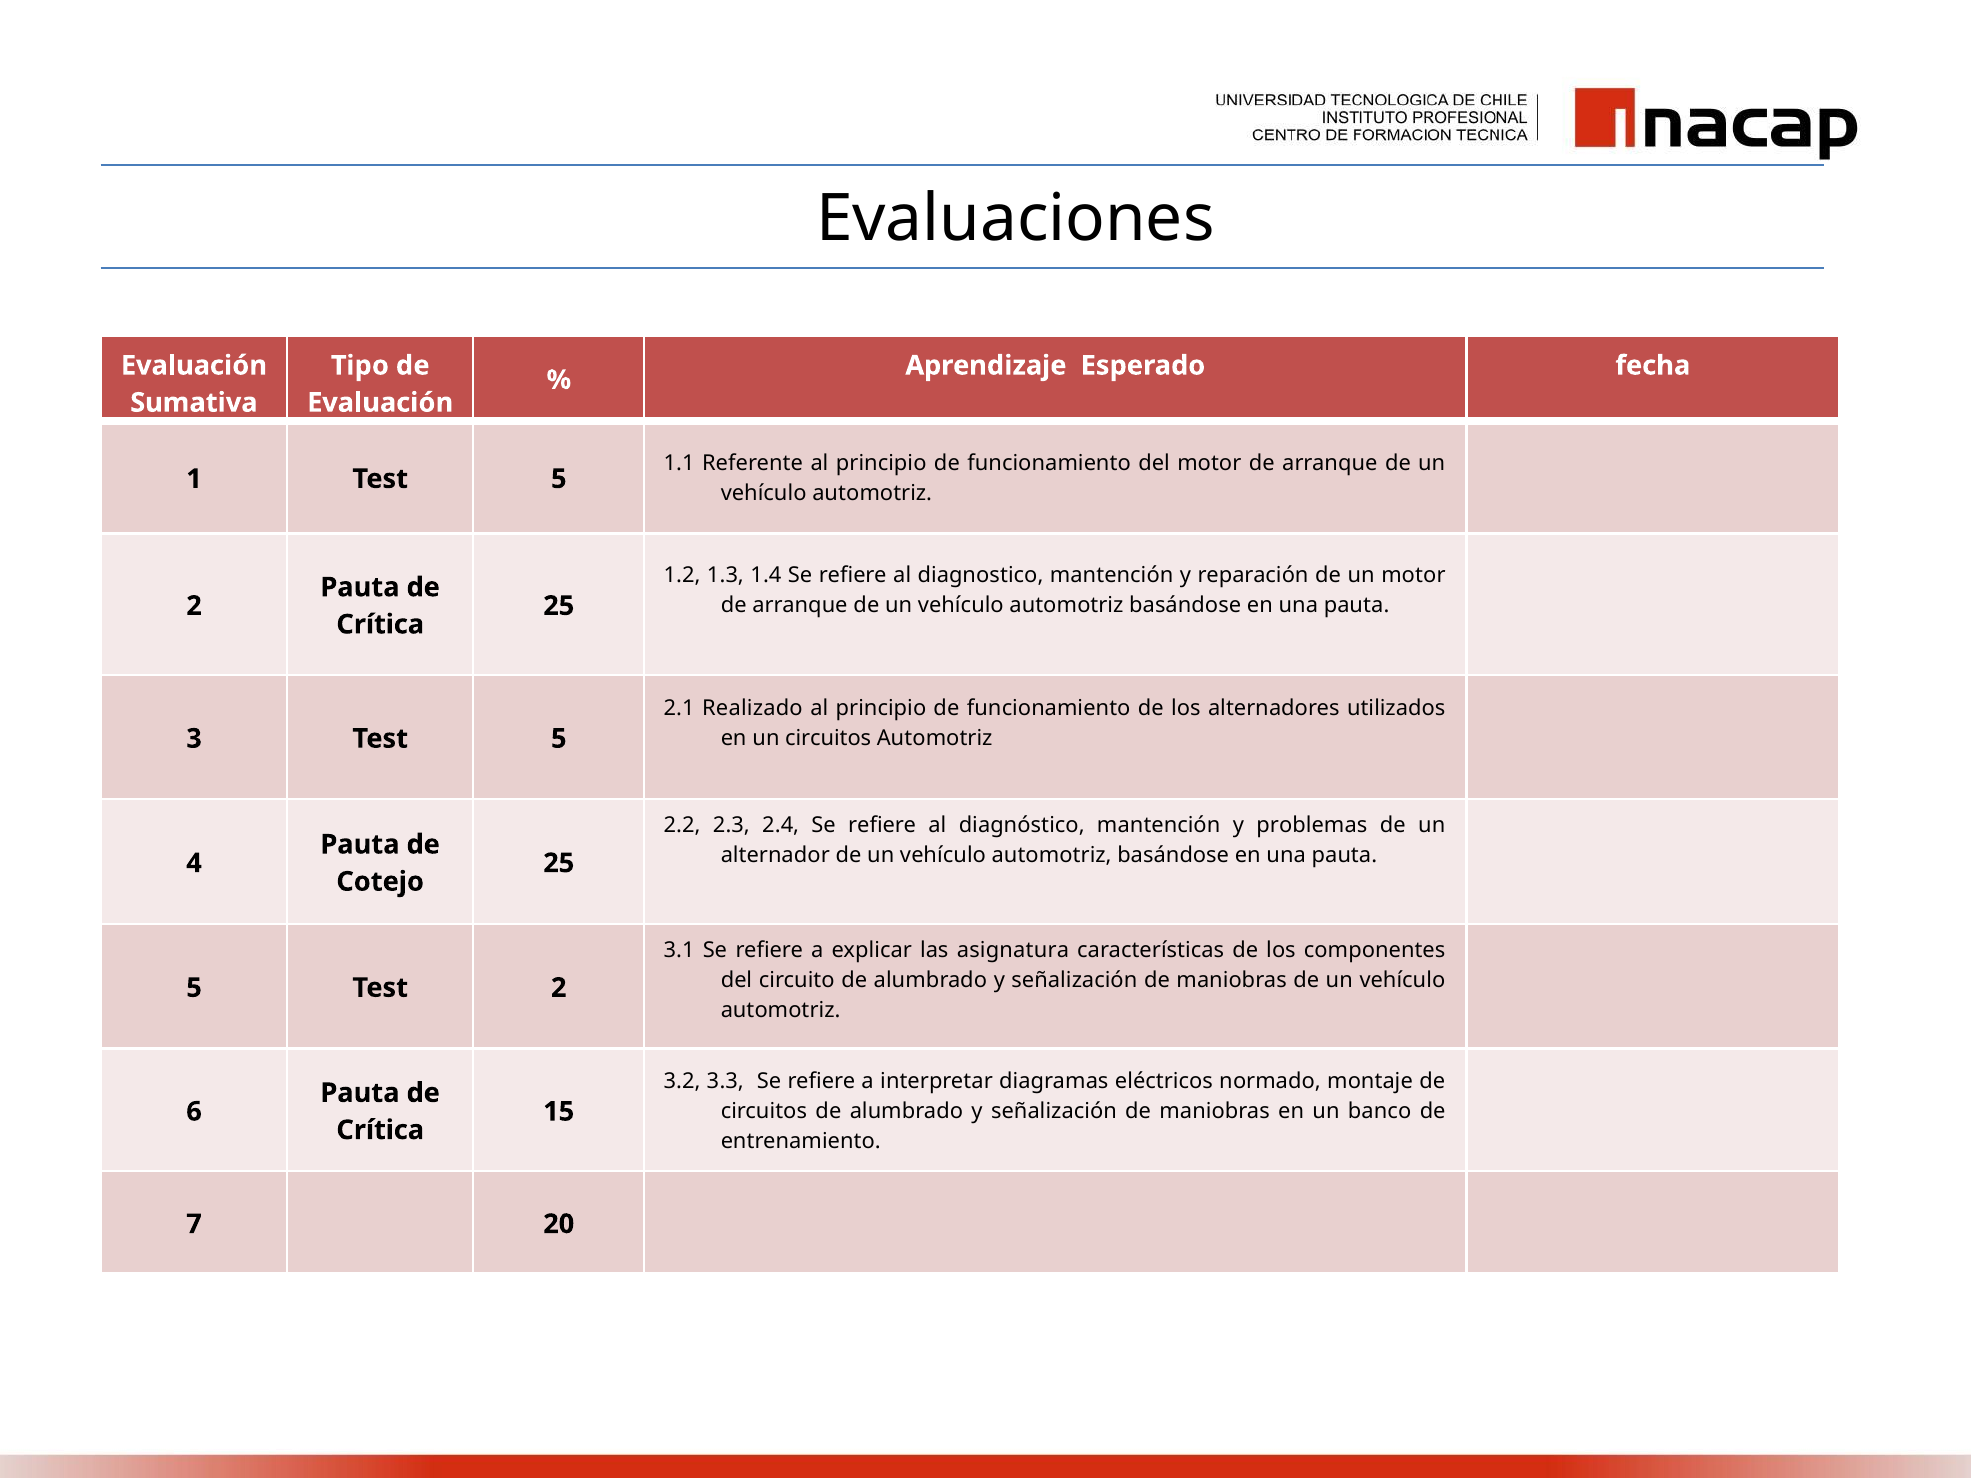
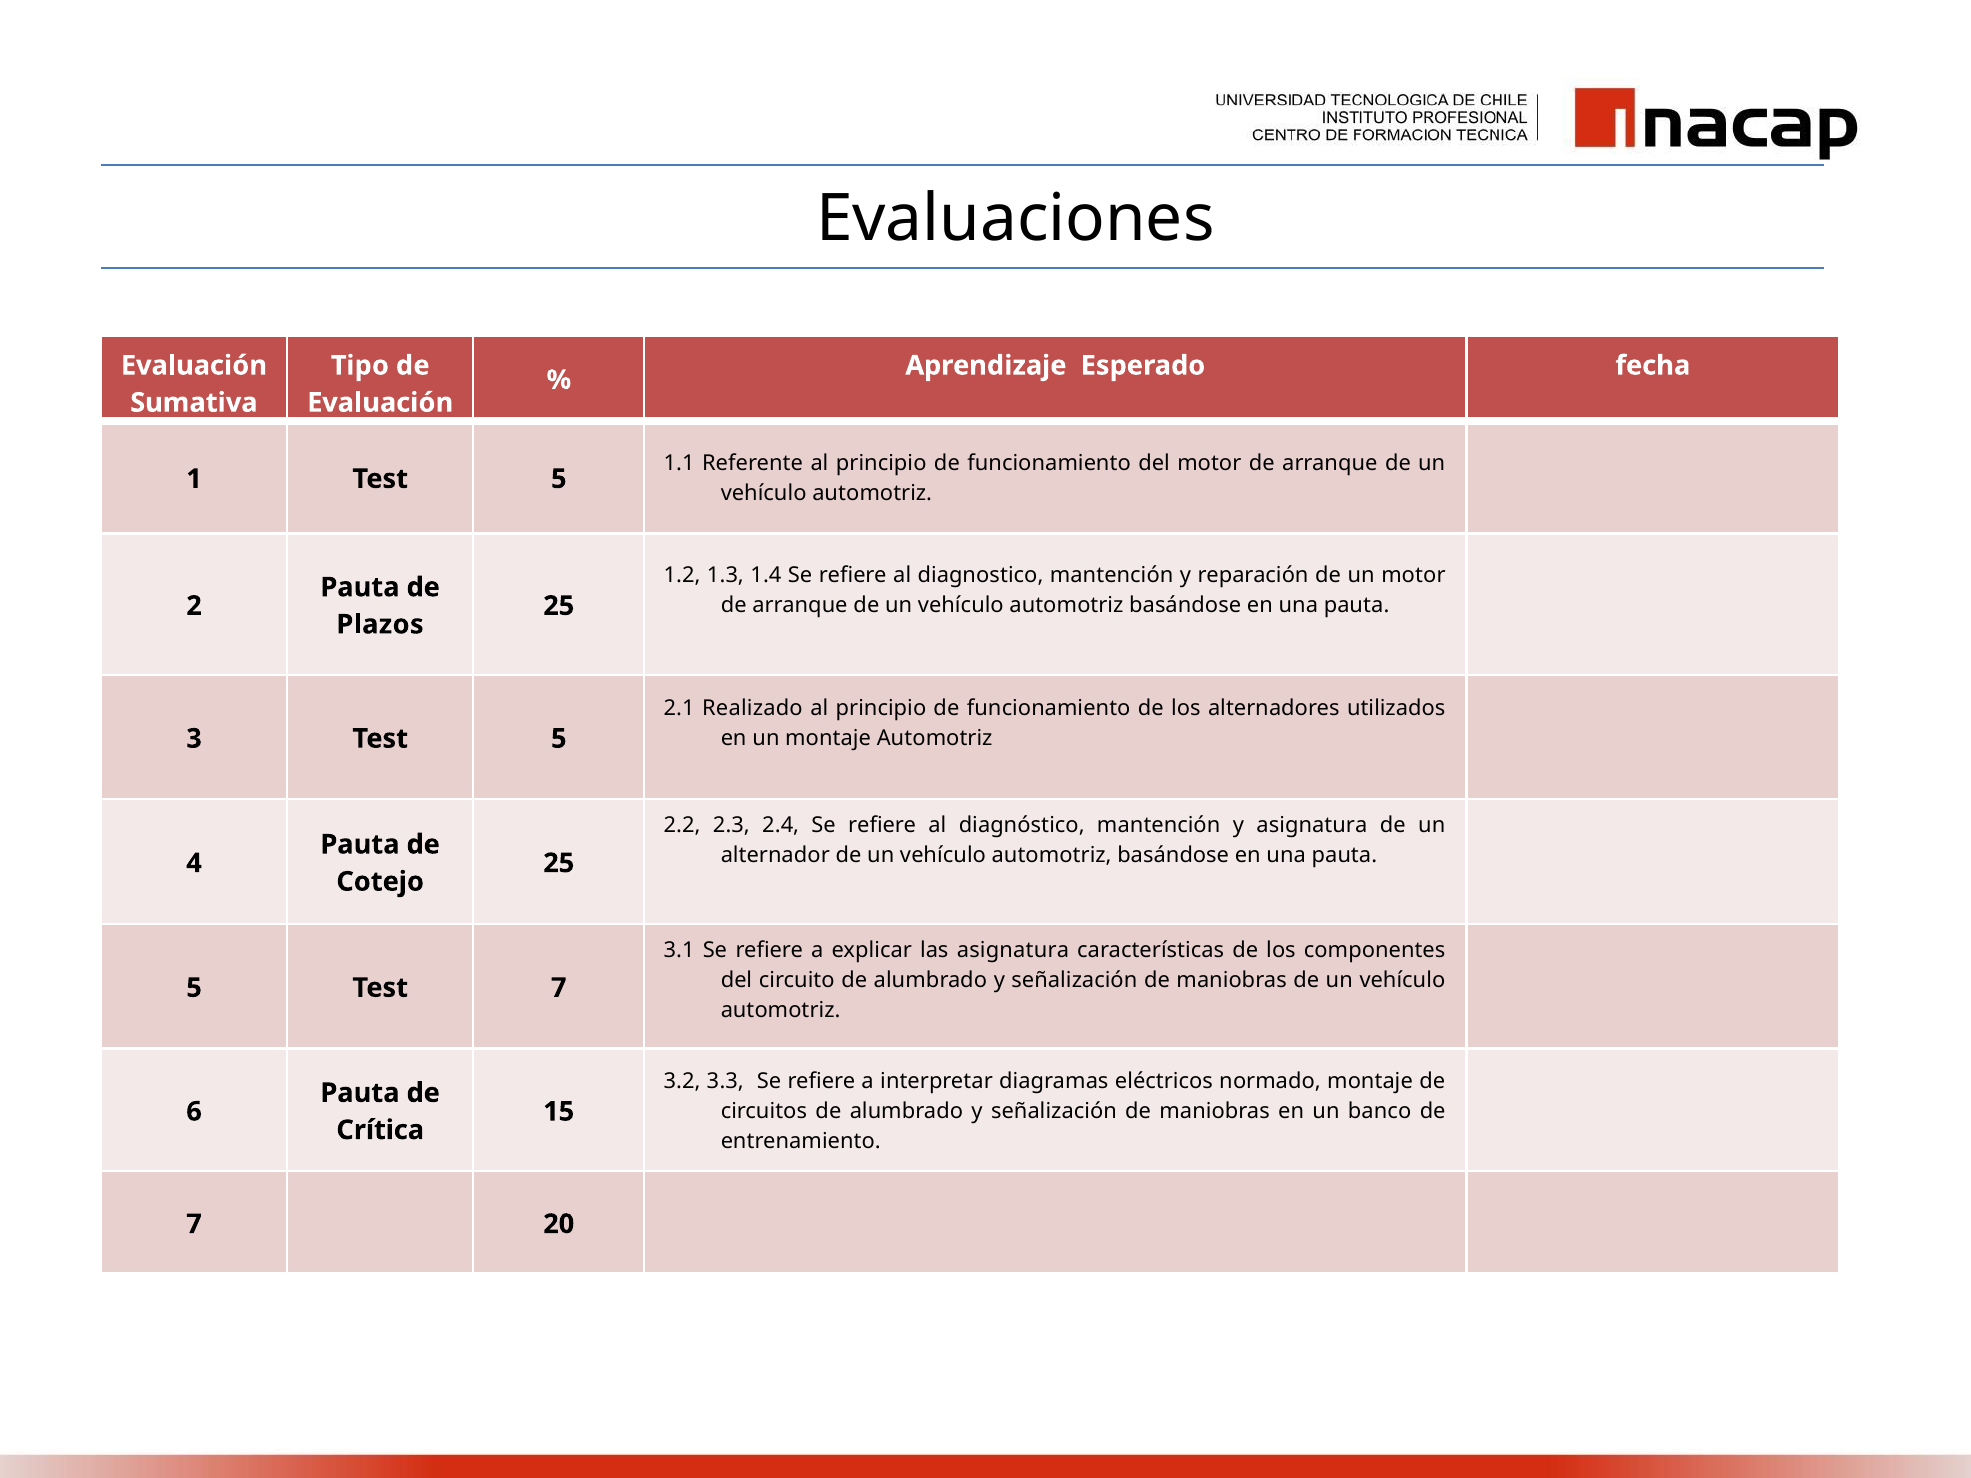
Crítica: Crítica -> Plazos (380, 625)
un circuitos: circuitos -> montaje (828, 738)
y problemas: problemas -> asignatura (1312, 825)
Test 2: 2 -> 7 (559, 988)
